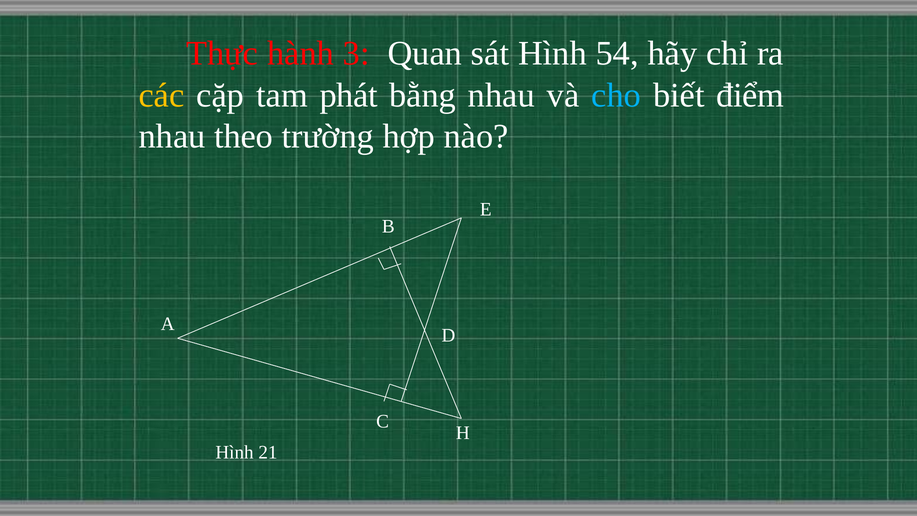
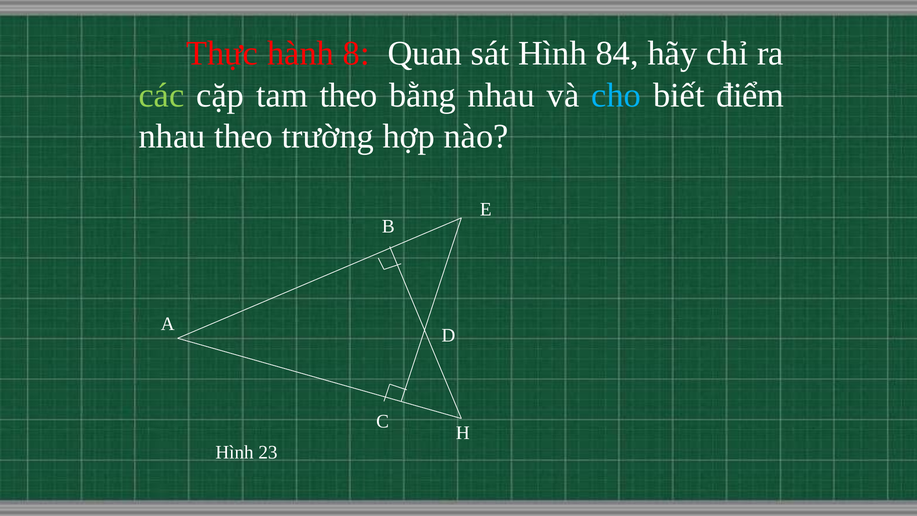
3: 3 -> 8 (356, 53)
54: 54 -> 84 (617, 53)
các colour: yellow -> light green (162, 95)
tam phát: phát -> theo (349, 95)
21: 21 -> 23 (268, 452)
